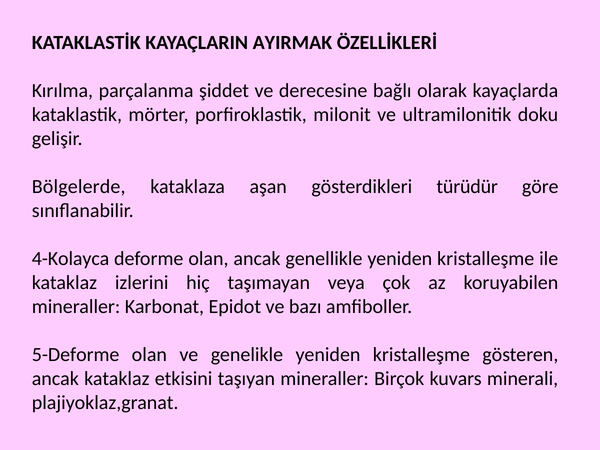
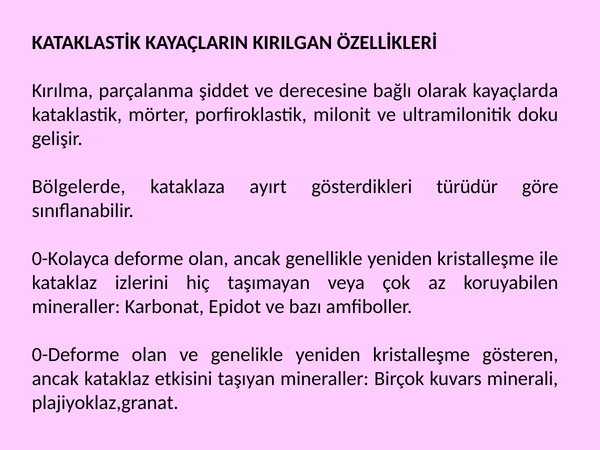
AYIRMAK: AYIRMAK -> KIRILGAN (292, 43)
aşan: aşan -> ayırt (268, 187)
4-Kolayca: 4-Kolayca -> 0-Kolayca (71, 259)
5-Deforme: 5-Deforme -> 0-Deforme (76, 355)
